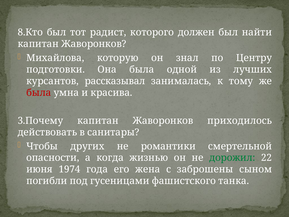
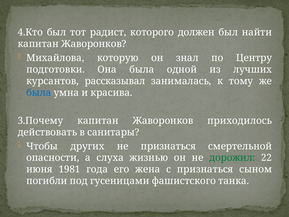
8.Кто: 8.Кто -> 4.Кто (30, 32)
была colour: red -> blue (39, 93)
не романтики: романтики -> признаться (168, 146)
когда: когда -> слуха (110, 158)
1974: 1974 -> 1981 (70, 169)
с заброшены: заброшены -> признаться (205, 169)
